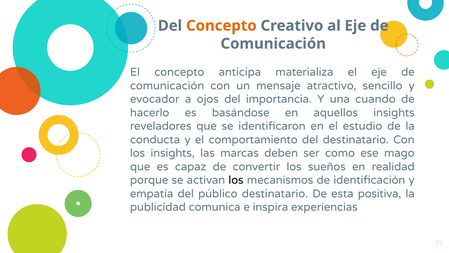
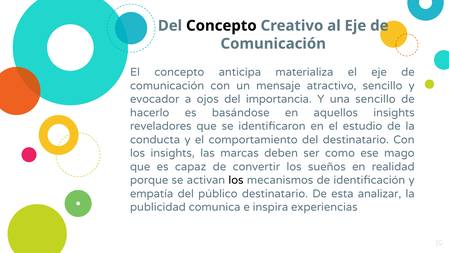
Concepto colour: orange -> black (221, 26)
una cuando: cuando -> sencillo (375, 99)
positiva: positiva -> analizar (380, 193)
